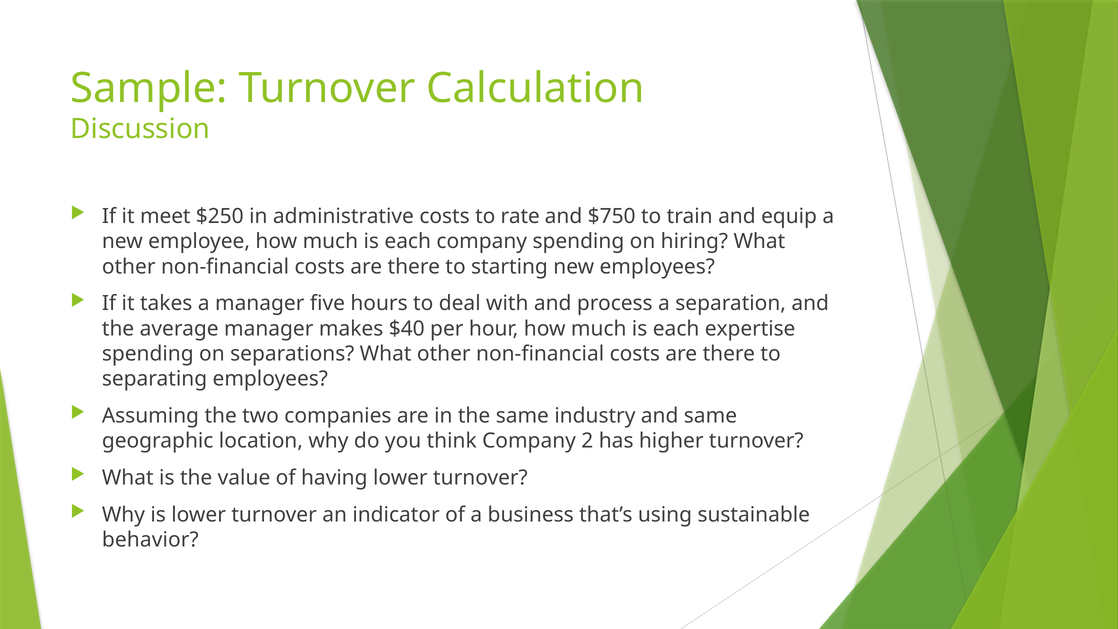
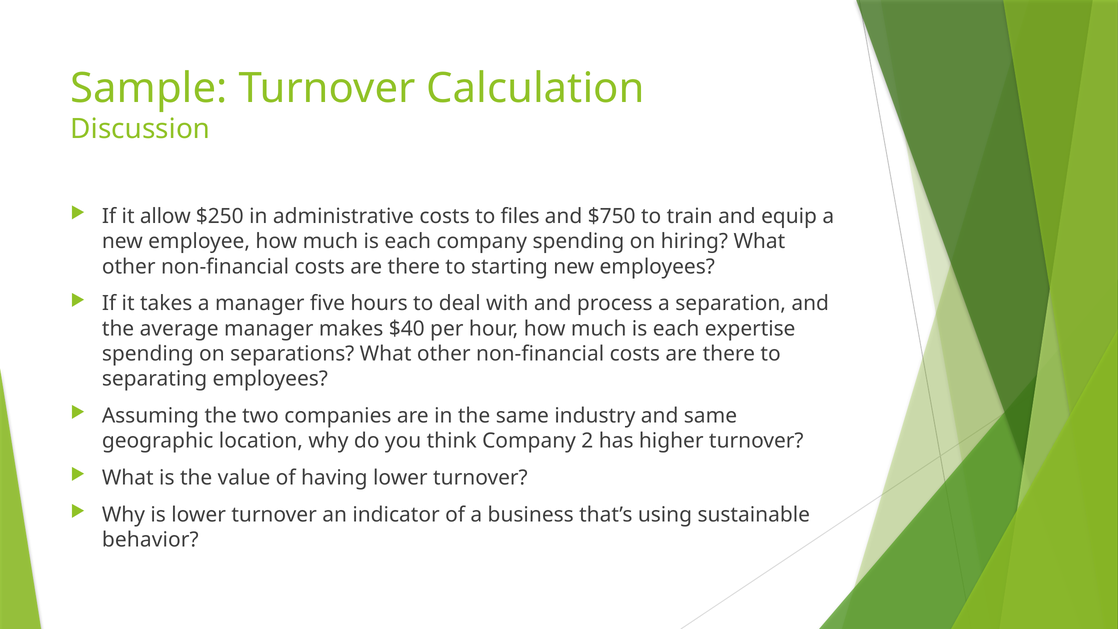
meet: meet -> allow (165, 216)
rate: rate -> files (520, 216)
